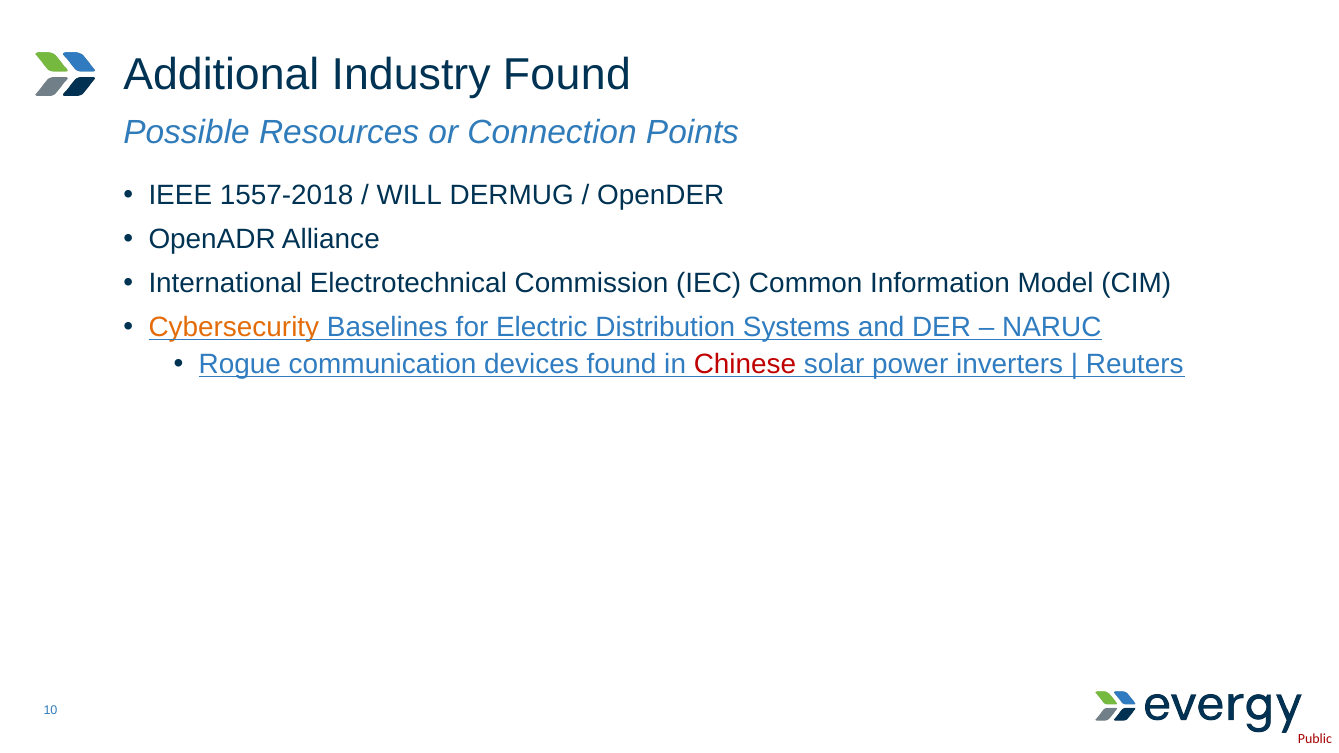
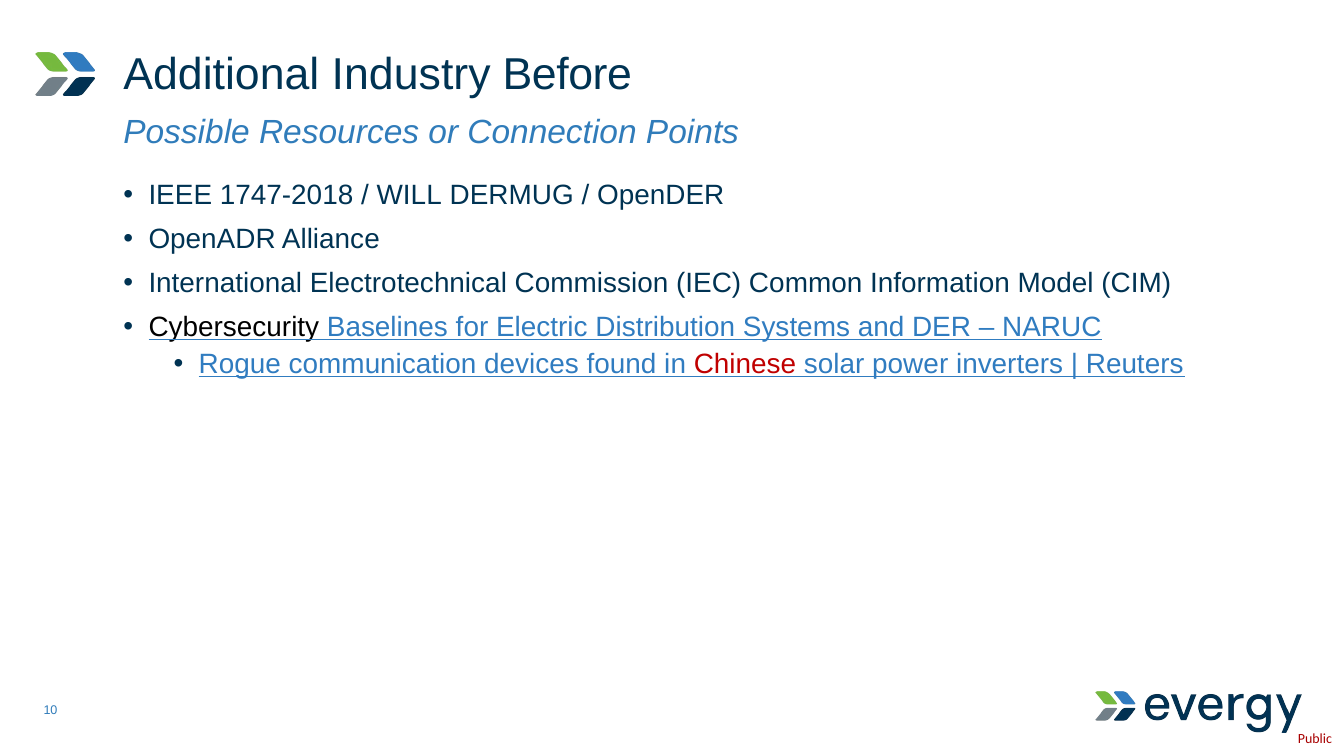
Industry Found: Found -> Before (567, 75)
1557-2018: 1557-2018 -> 1747-2018 (287, 195)
Cybersecurity colour: orange -> black (234, 327)
